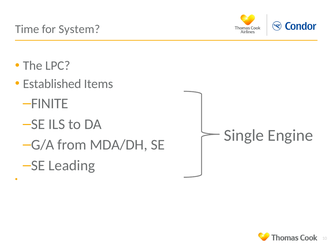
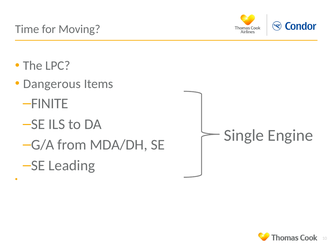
System: System -> Moving (79, 29)
Established: Established -> Dangerous (52, 84)
